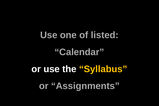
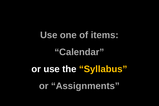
listed: listed -> items (105, 35)
